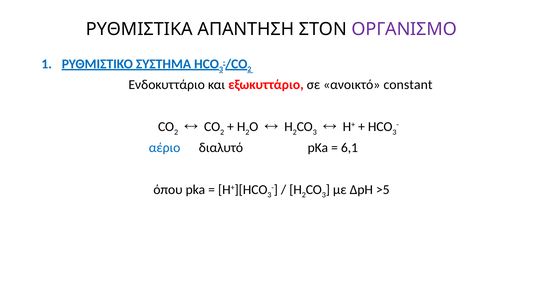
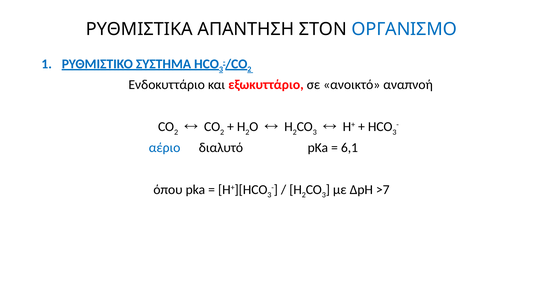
ΟΡΓΑΝΙΣΜΟ colour: purple -> blue (404, 29)
constant: constant -> αναπνοή (408, 85)
>5: >5 -> >7 (383, 190)
